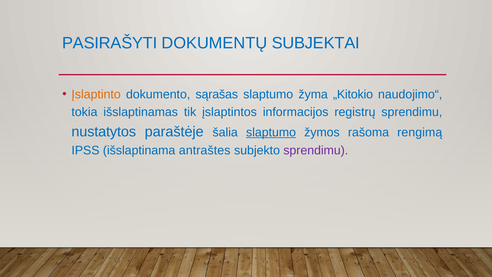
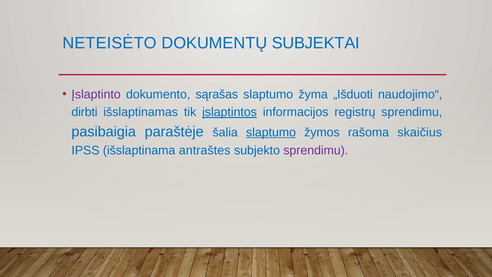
PASIRAŠYTI: PASIRAŠYTI -> NETEISĖTO (110, 43)
Įslaptinto colour: orange -> purple (96, 94)
„Kitokio: „Kitokio -> „Išduoti (353, 94)
tokia: tokia -> dirbti (85, 112)
įslaptintos underline: none -> present (230, 112)
nustatytos: nustatytos -> pasibaigia (104, 132)
rengimą: rengimą -> skaičius (420, 132)
